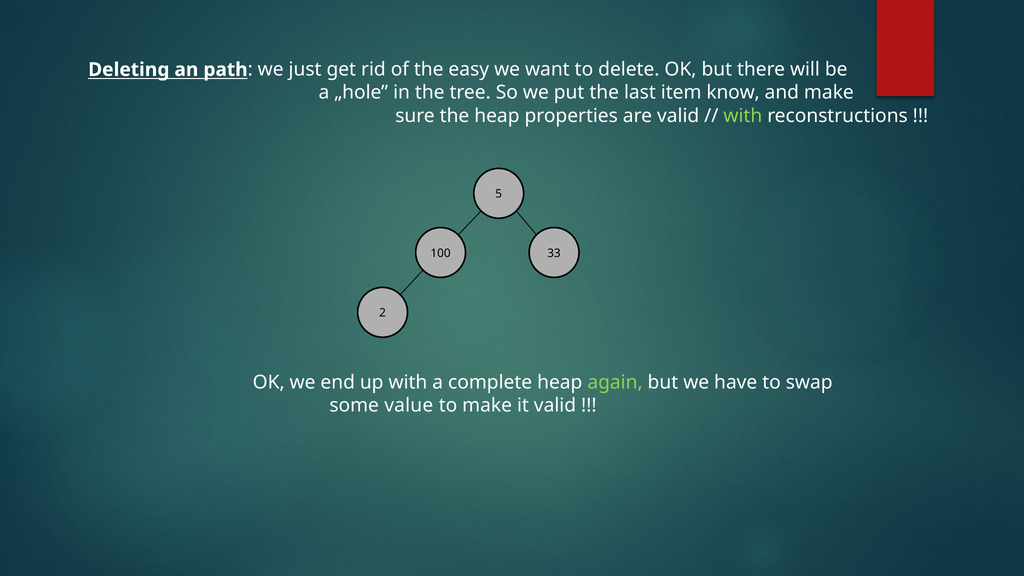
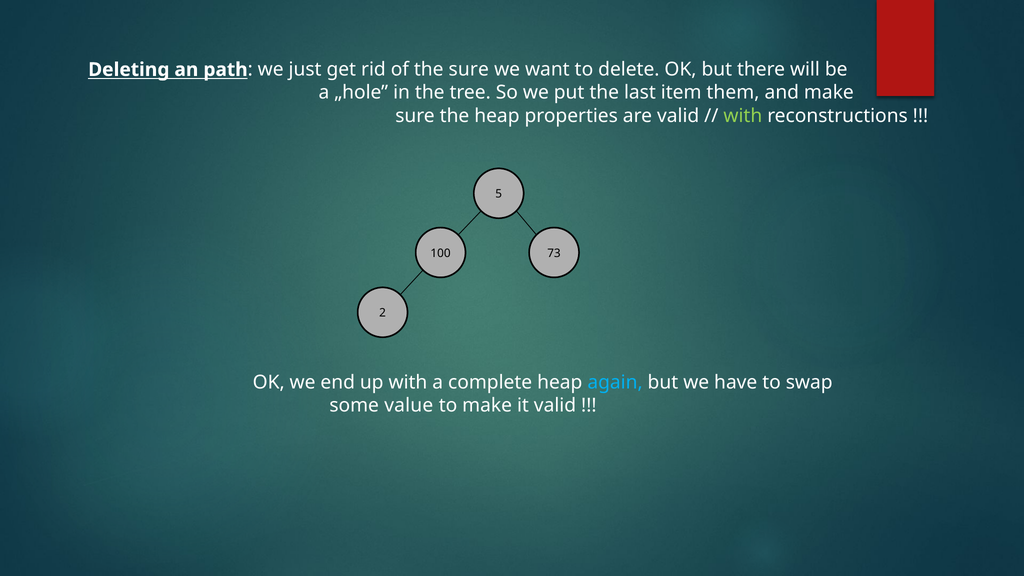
the easy: easy -> sure (469, 70)
know: know -> them (733, 93)
33: 33 -> 73 (554, 253)
again colour: light green -> light blue (615, 382)
